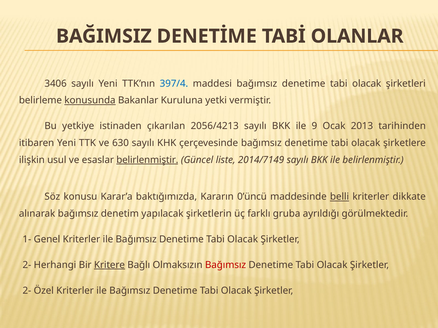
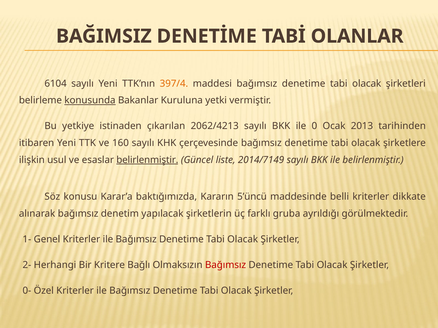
3406: 3406 -> 6104 (56, 84)
397/4 colour: blue -> orange (174, 84)
2056/4213: 2056/4213 -> 2062/4213 (215, 126)
9: 9 -> 0 (314, 126)
630: 630 -> 160 (121, 143)
0’üncü: 0’üncü -> 5’üncü (252, 197)
belli underline: present -> none (340, 197)
Kritere underline: present -> none (109, 265)
2-: 2- -> 0- (27, 291)
